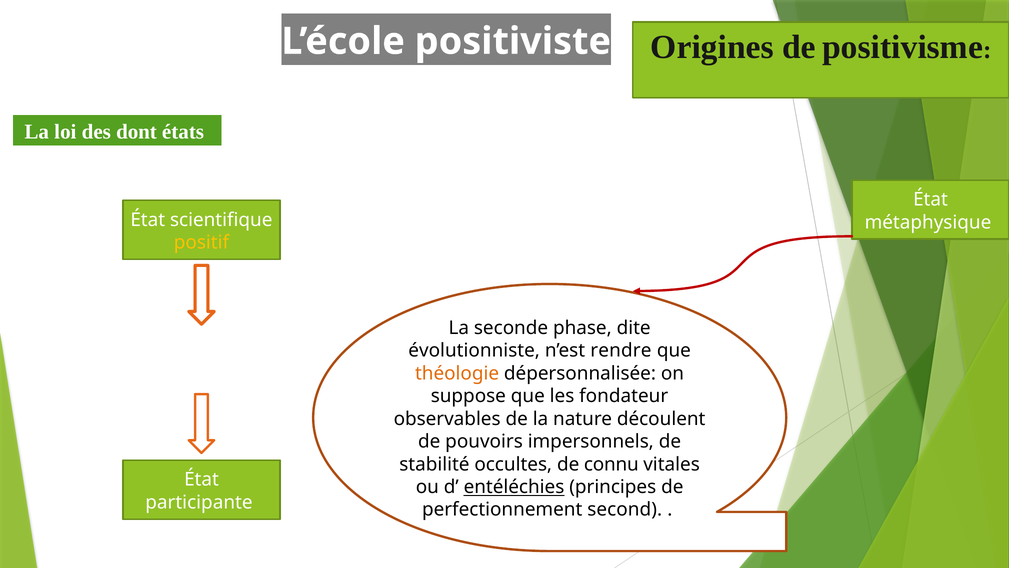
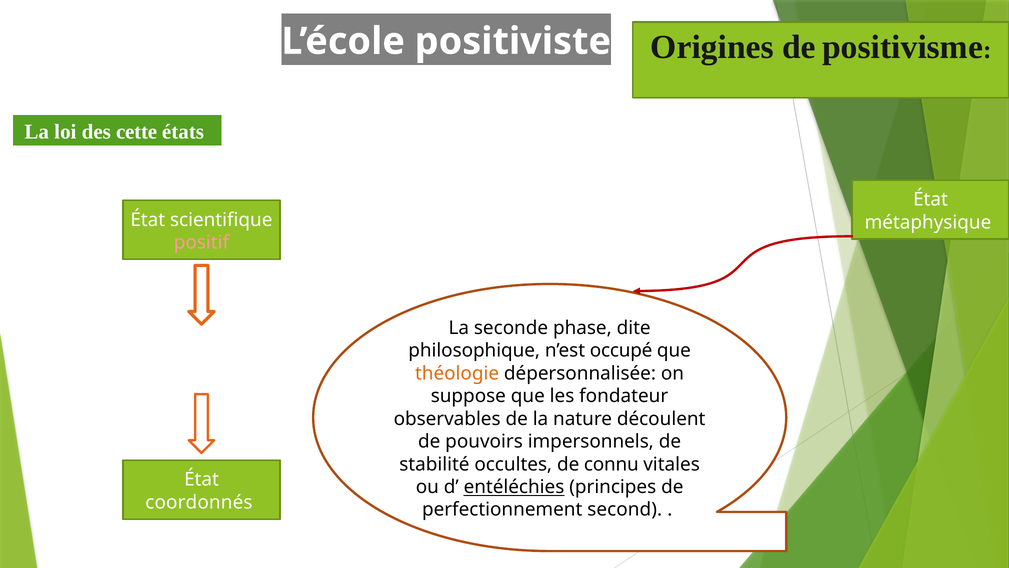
dont: dont -> cette (137, 132)
positif colour: yellow -> pink (201, 242)
évolutionniste: évolutionniste -> philosophique (474, 350)
rendre: rendre -> occupé (621, 350)
participante: participante -> coordonnés (199, 502)
